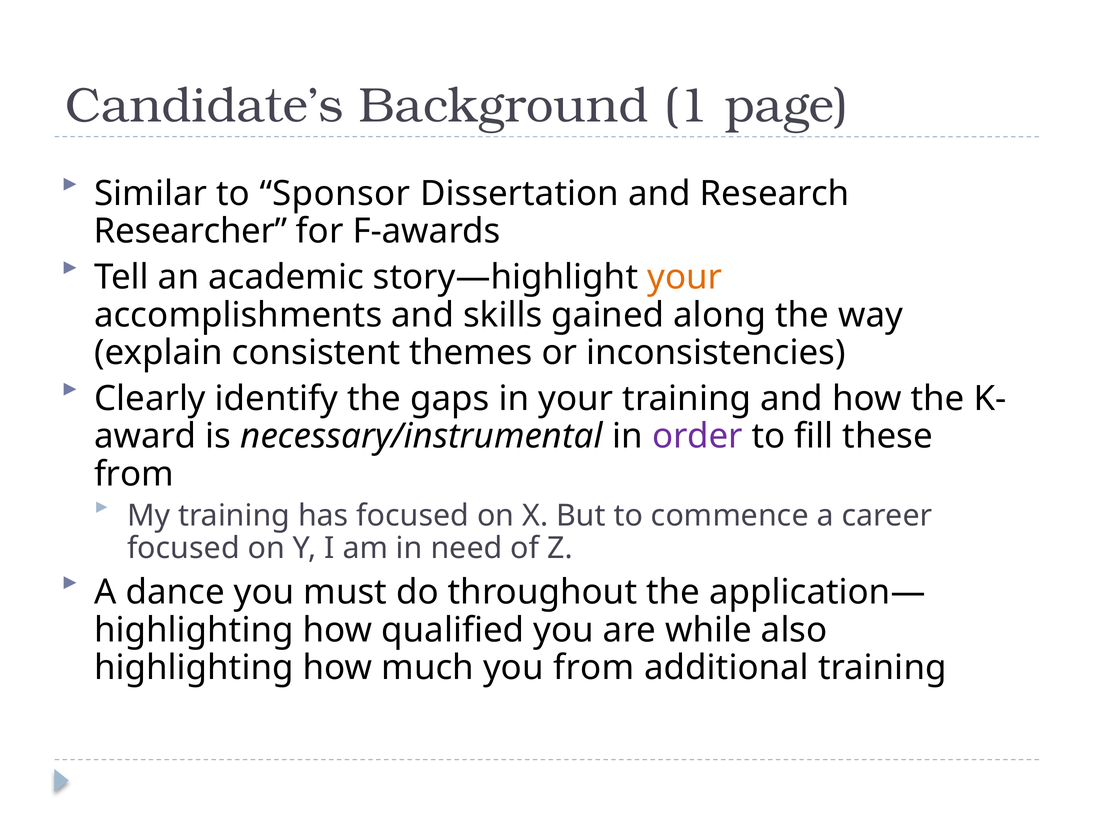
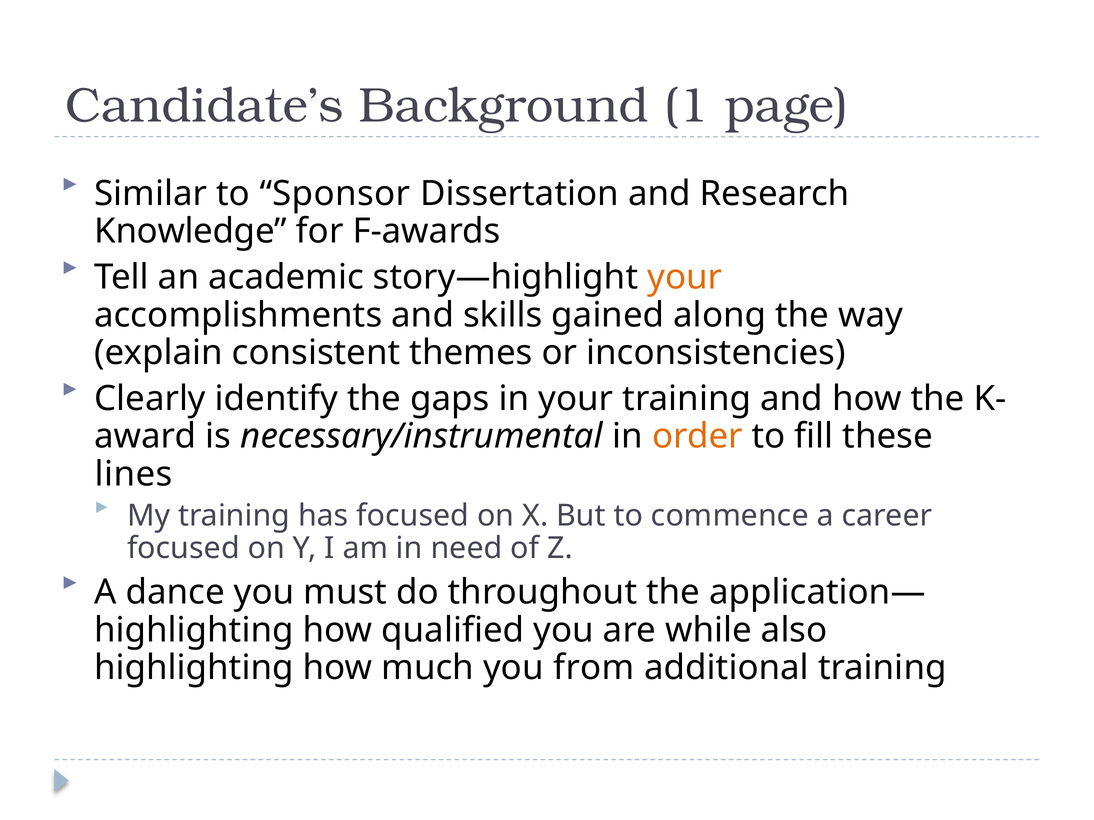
Researcher: Researcher -> Knowledge (191, 232)
order colour: purple -> orange (697, 437)
from: from -> lines (134, 474)
